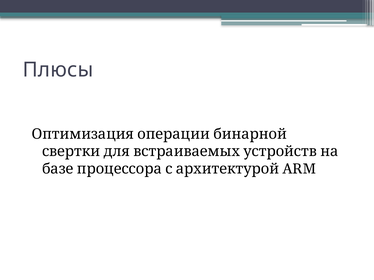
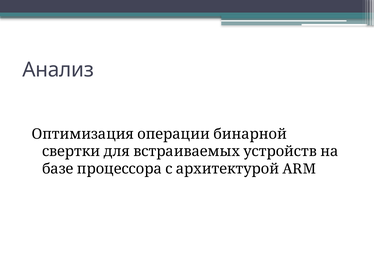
Плюсы: Плюсы -> Анализ (58, 70)
